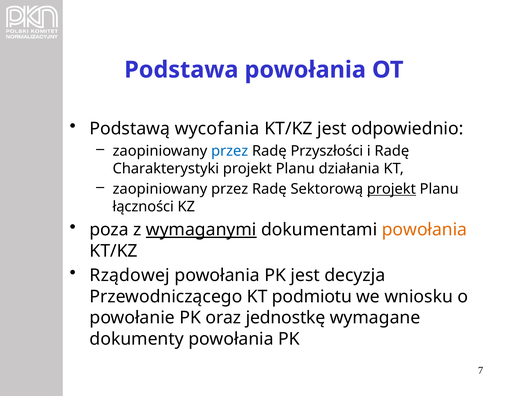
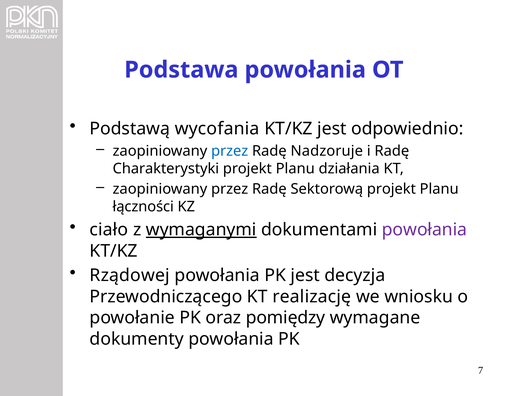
Przyszłości: Przyszłości -> Nadzoruje (327, 151)
projekt underline: present -> none (391, 189)
poza: poza -> ciało (109, 230)
powołania colour: orange -> purple (424, 230)
podmiotu: podmiotu -> realizację (312, 297)
jednostkę: jednostkę -> pomiędzy (286, 318)
